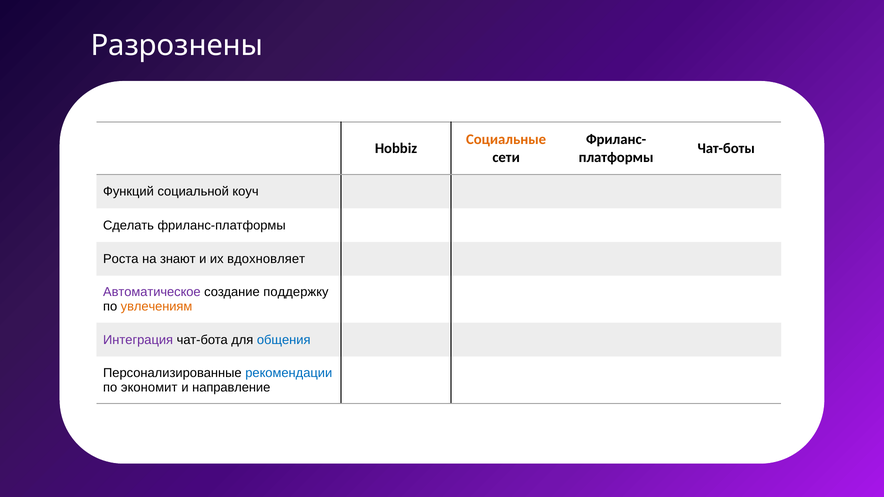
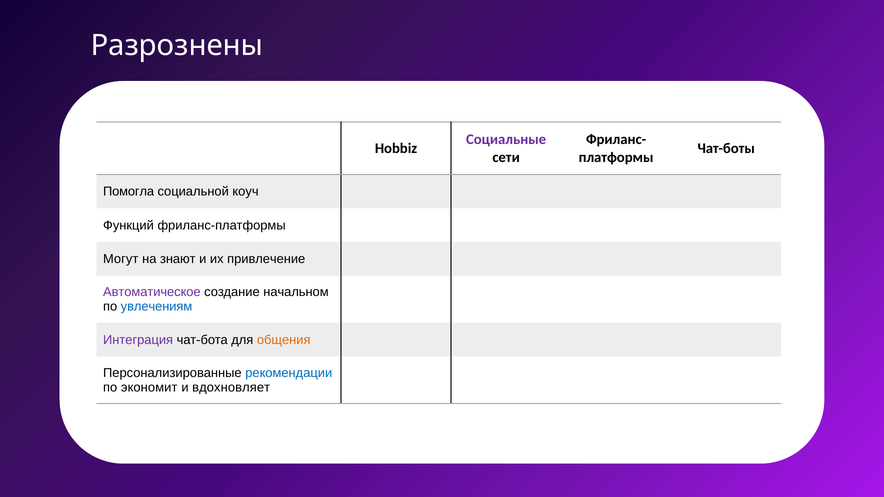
Социальные colour: orange -> purple (506, 140)
Функций: Функций -> Помогла (129, 192)
Сделать: Сделать -> Функций (128, 225)
Роста: Роста -> Могут (121, 259)
вдохновляет: вдохновляет -> привлечение (266, 259)
поддержку: поддержку -> начальном (296, 292)
увлечениям colour: orange -> blue (157, 307)
общения colour: blue -> orange (284, 340)
направление: направление -> вдохновляет (231, 388)
